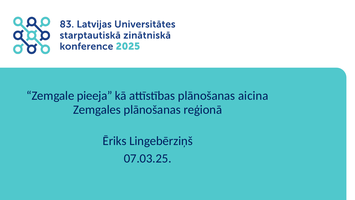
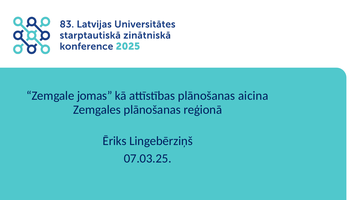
pieeja: pieeja -> jomas (95, 96)
